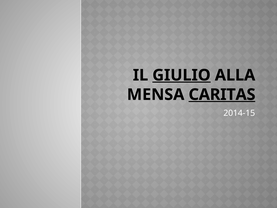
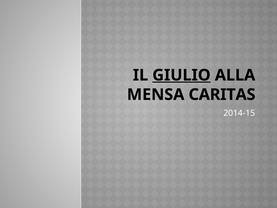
CARITAS underline: present -> none (222, 94)
